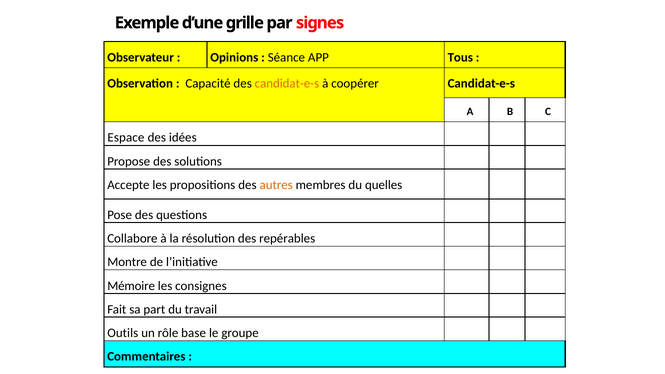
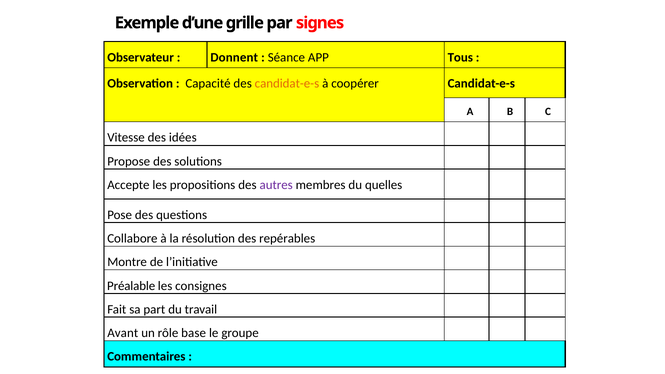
Opinions: Opinions -> Donnent (234, 57)
Espace: Espace -> Vitesse (126, 138)
autres colour: orange -> purple (276, 185)
Mémoire: Mémoire -> Préalable (131, 286)
Outils: Outils -> Avant (123, 333)
